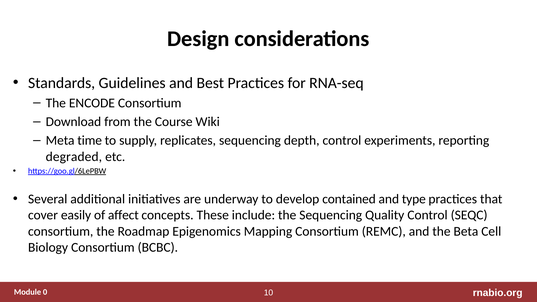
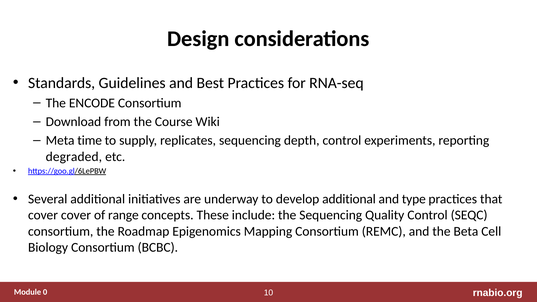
develop contained: contained -> additional (349, 199)
cover easily: easily -> cover (76, 215)
affect: affect -> range (123, 215)
